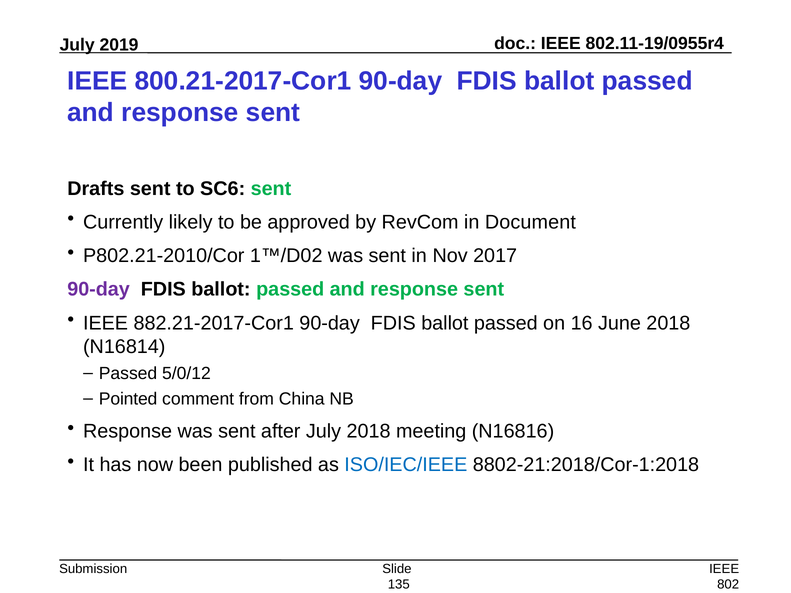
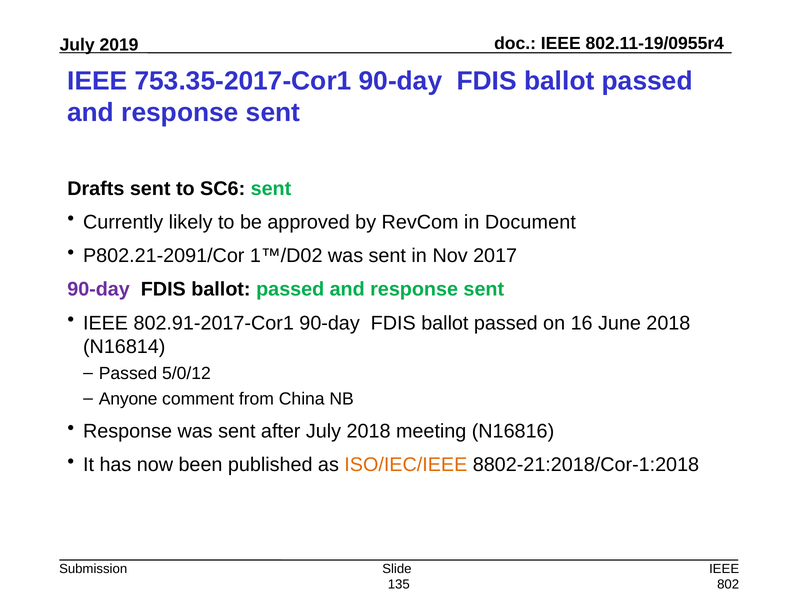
800.21-2017-Cor1: 800.21-2017-Cor1 -> 753.35-2017-Cor1 (243, 81)
P802.21-2010/Cor: P802.21-2010/Cor -> P802.21-2091/Cor (164, 256)
882.21-2017-Cor1: 882.21-2017-Cor1 -> 802.91-2017-Cor1 (214, 323)
Pointed: Pointed -> Anyone (128, 399)
ISO/IEC/IEEE colour: blue -> orange (406, 465)
